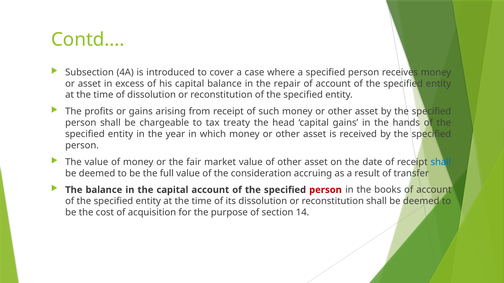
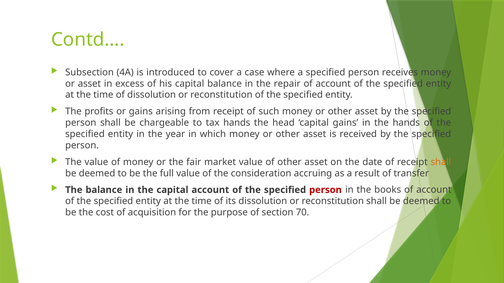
tax treaty: treaty -> hands (237, 123)
shall colour: blue -> orange (441, 162)
14: 14 -> 70 (303, 213)
